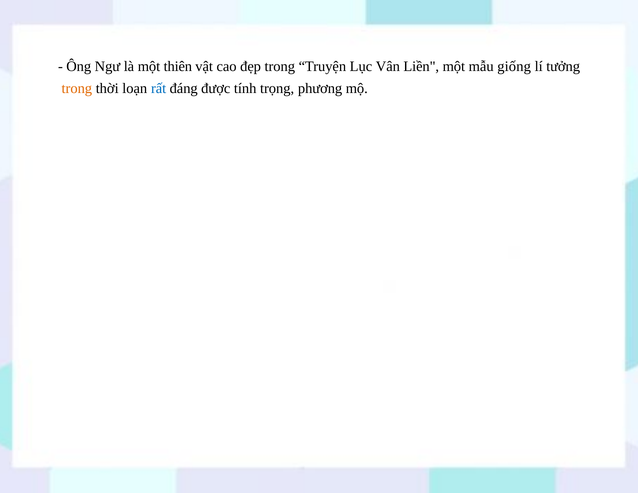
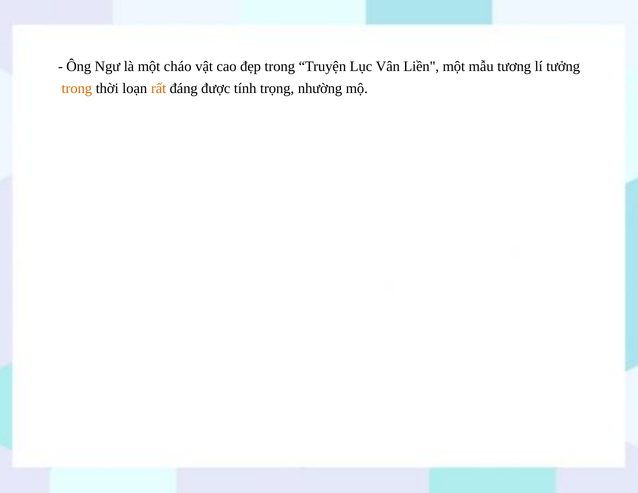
thiên: thiên -> cháo (178, 67)
giống: giống -> tương (514, 67)
rất colour: blue -> orange (159, 88)
phương: phương -> nhường (320, 88)
